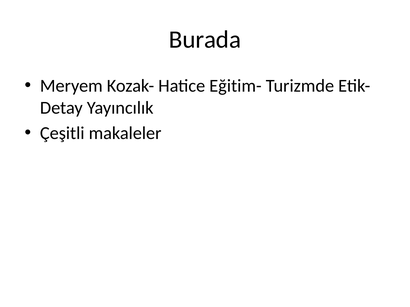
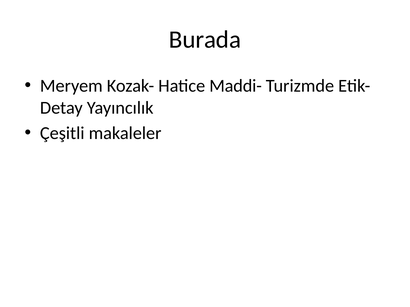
Eğitim-: Eğitim- -> Maddi- (236, 86)
